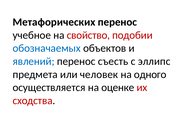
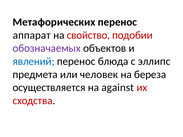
учебное: учебное -> аппарат (32, 35)
обозначаемых colour: blue -> purple (47, 48)
съесть: съесть -> блюда (113, 61)
одного: одного -> береза (150, 75)
оценке: оценке -> against (118, 88)
